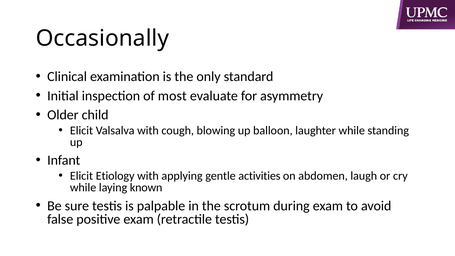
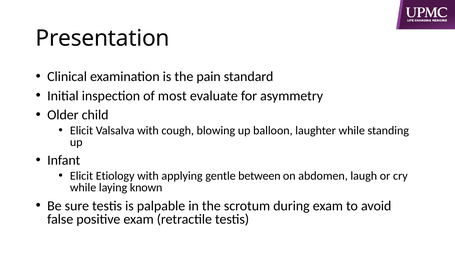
Occasionally: Occasionally -> Presentation (103, 38)
only: only -> pain (209, 77)
activities: activities -> between (259, 176)
